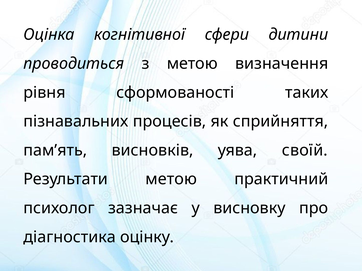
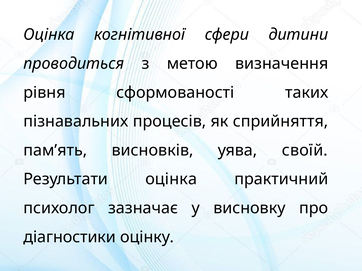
Результати метою: метою -> оцінка (171, 180)
діагностика: діагностика -> діагностики (70, 237)
